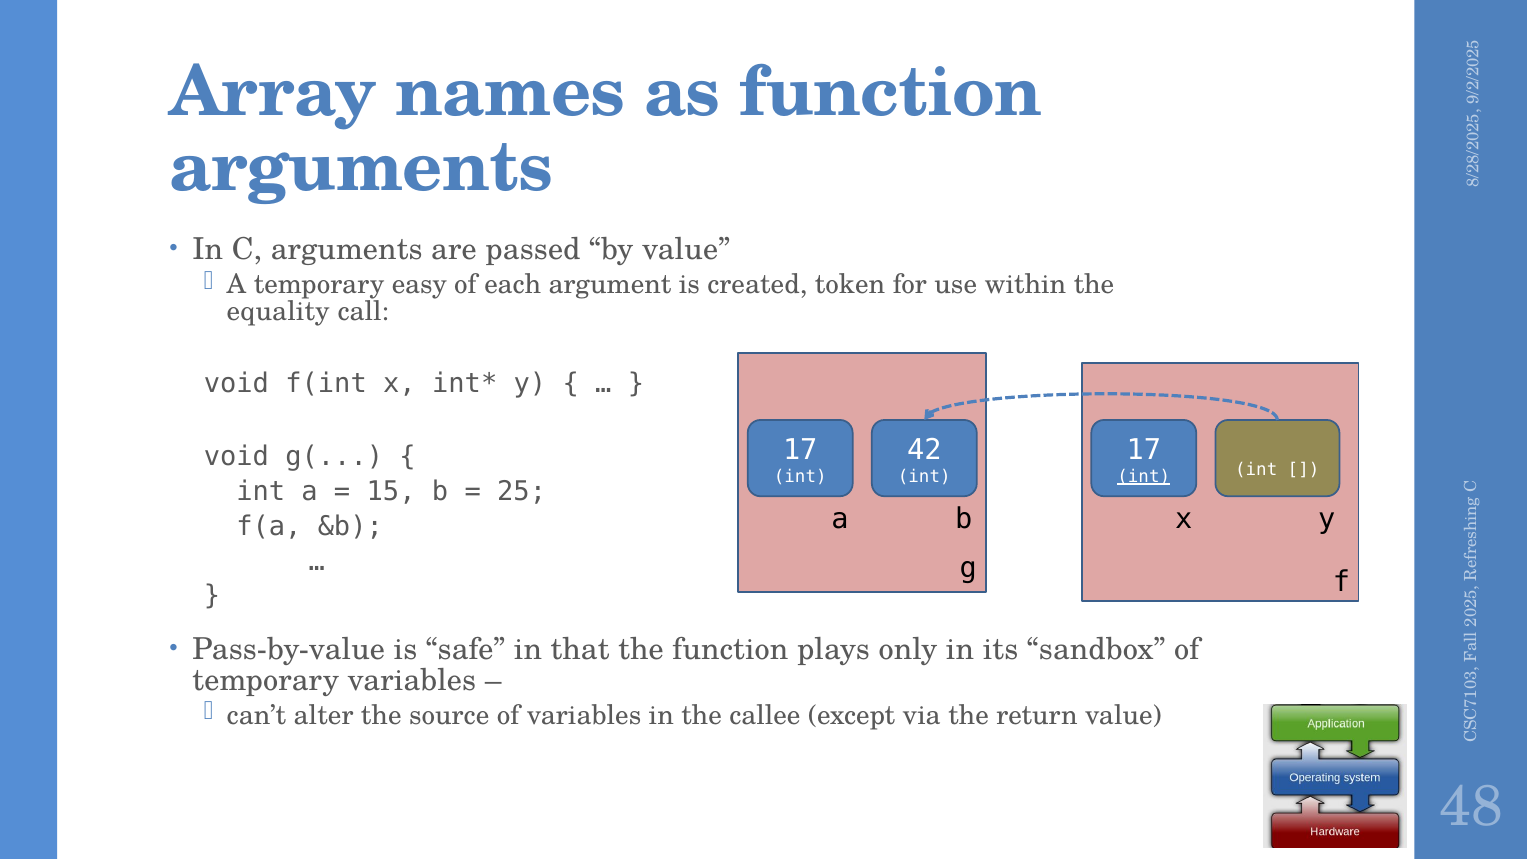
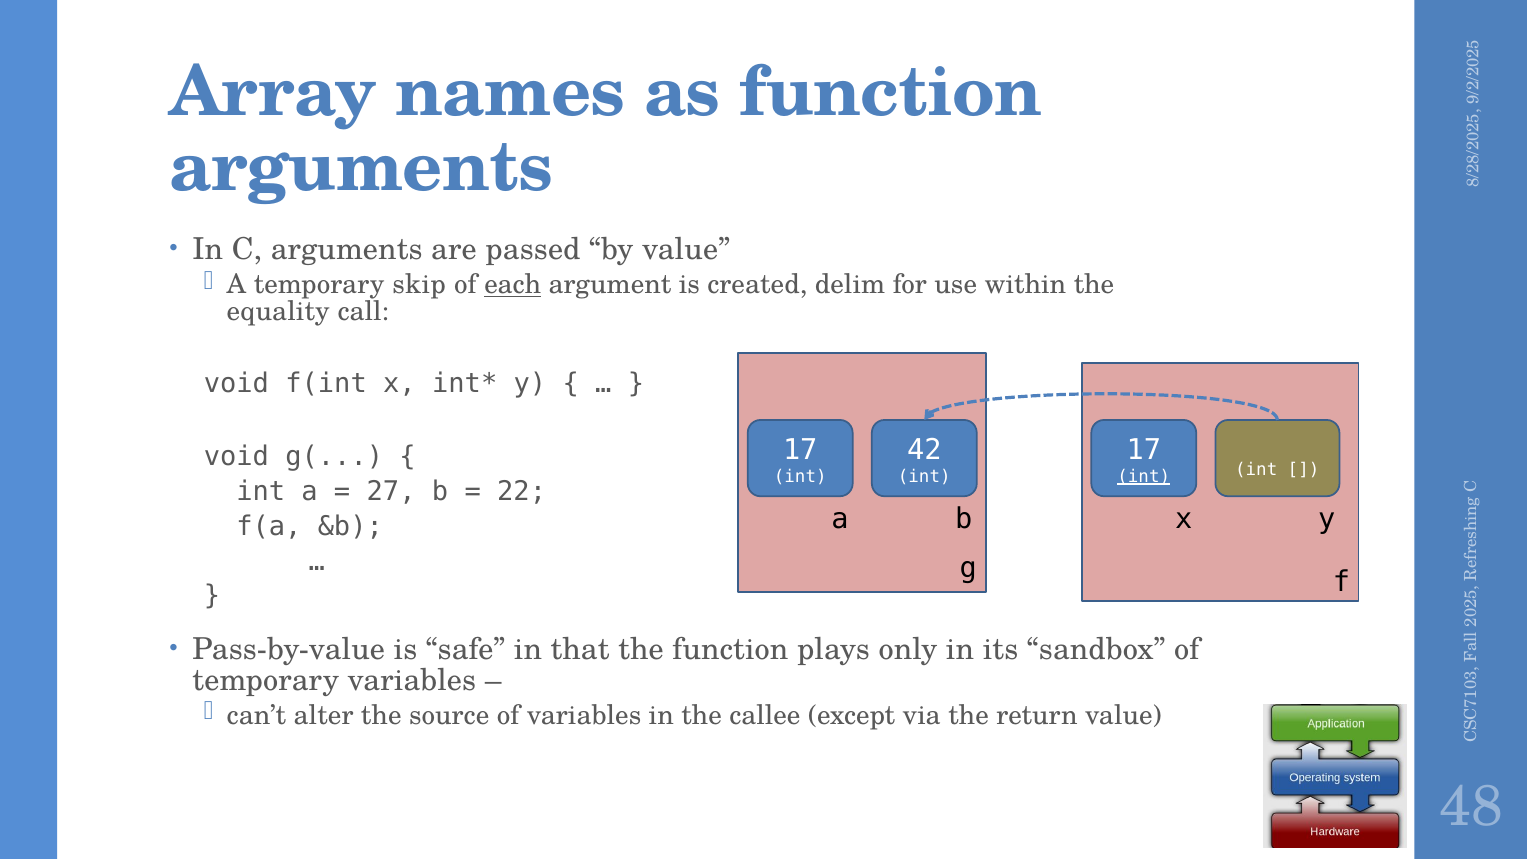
easy: easy -> skip (419, 285)
each underline: none -> present (513, 285)
token: token -> delim (850, 285)
15: 15 -> 27 (391, 491)
25: 25 -> 22 (522, 491)
